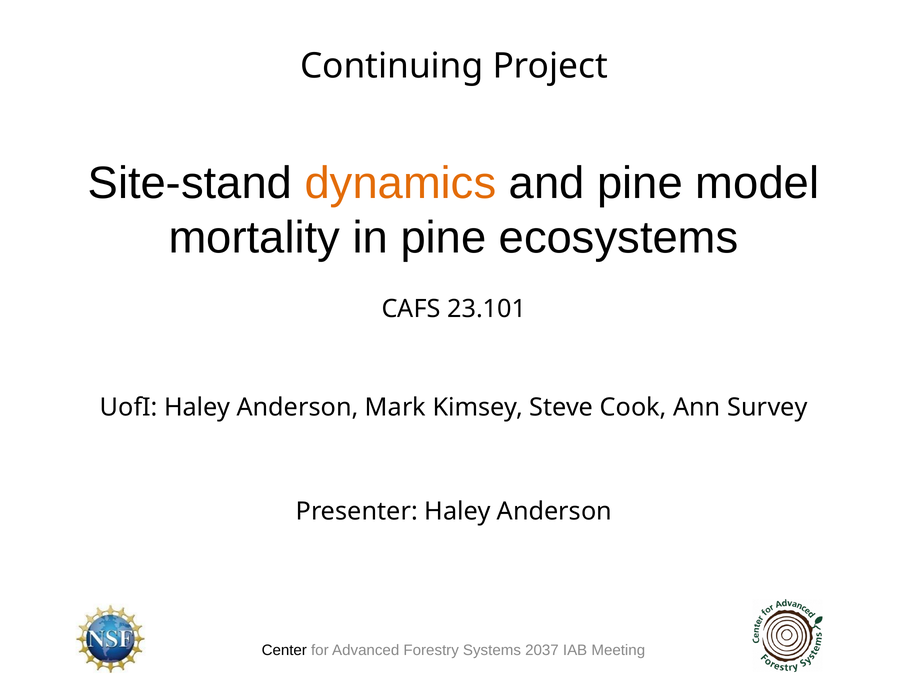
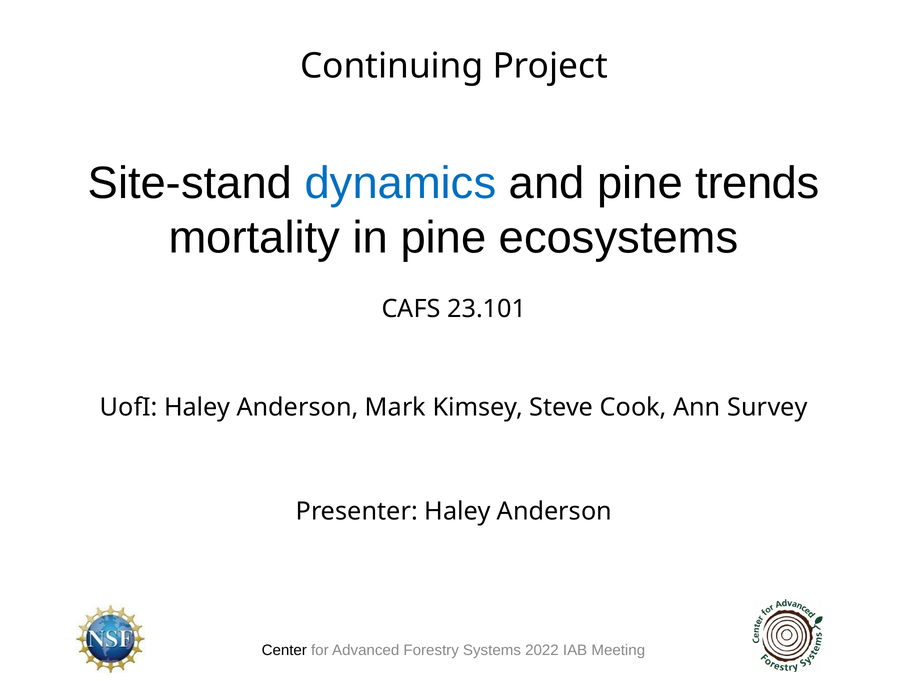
dynamics colour: orange -> blue (401, 183)
model: model -> trends (757, 183)
2037: 2037 -> 2022 (542, 650)
